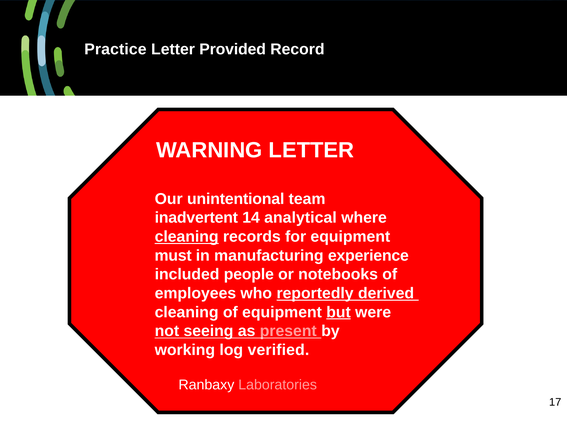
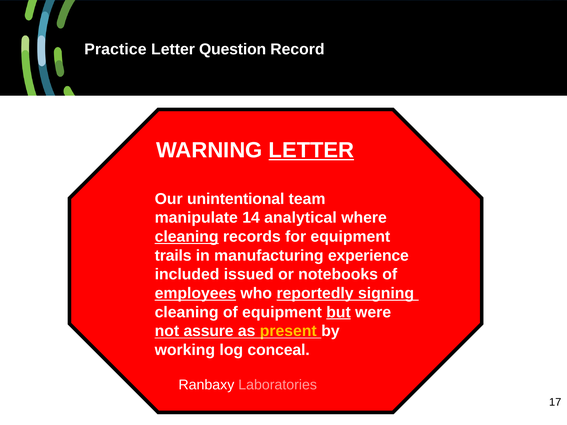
Provided: Provided -> Question (233, 49)
LETTER underline: none -> present (311, 150)
inadvertent: inadvertent -> manipulate (196, 218)
must: must -> trails (173, 256)
people: people -> issued (249, 275)
employees underline: none -> present (195, 293)
derived: derived -> signing (386, 293)
seeing: seeing -> assure (209, 331)
present colour: pink -> yellow (288, 331)
verified: verified -> conceal (279, 350)
